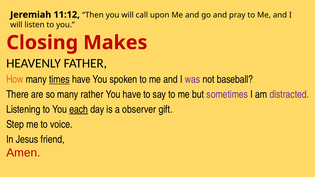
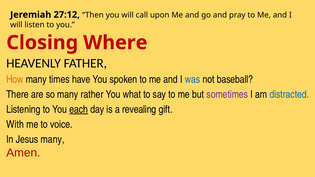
11:12: 11:12 -> 27:12 (67, 15)
Makes: Makes -> Where (115, 43)
times underline: present -> none (59, 80)
was colour: purple -> blue (193, 80)
You have: have -> what (132, 95)
distracted colour: purple -> blue (289, 95)
observer: observer -> revealing (139, 110)
Step: Step -> With (15, 124)
Jesus friend: friend -> many (53, 139)
